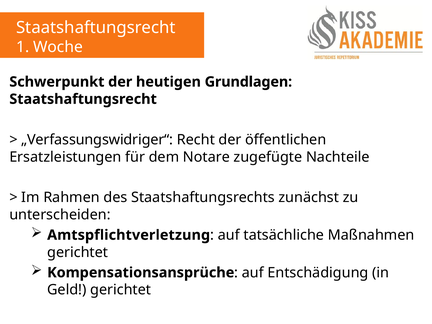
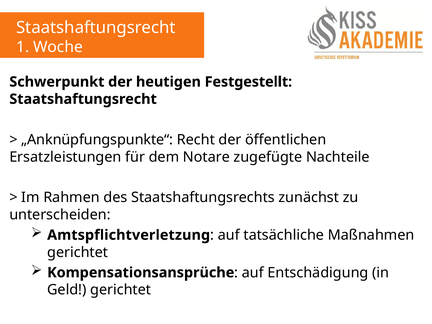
Grundlagen: Grundlagen -> Festgestellt (248, 82)
„Verfassungswidriger“: „Verfassungswidriger“ -> „Anknüpfungspunkte“ (97, 140)
